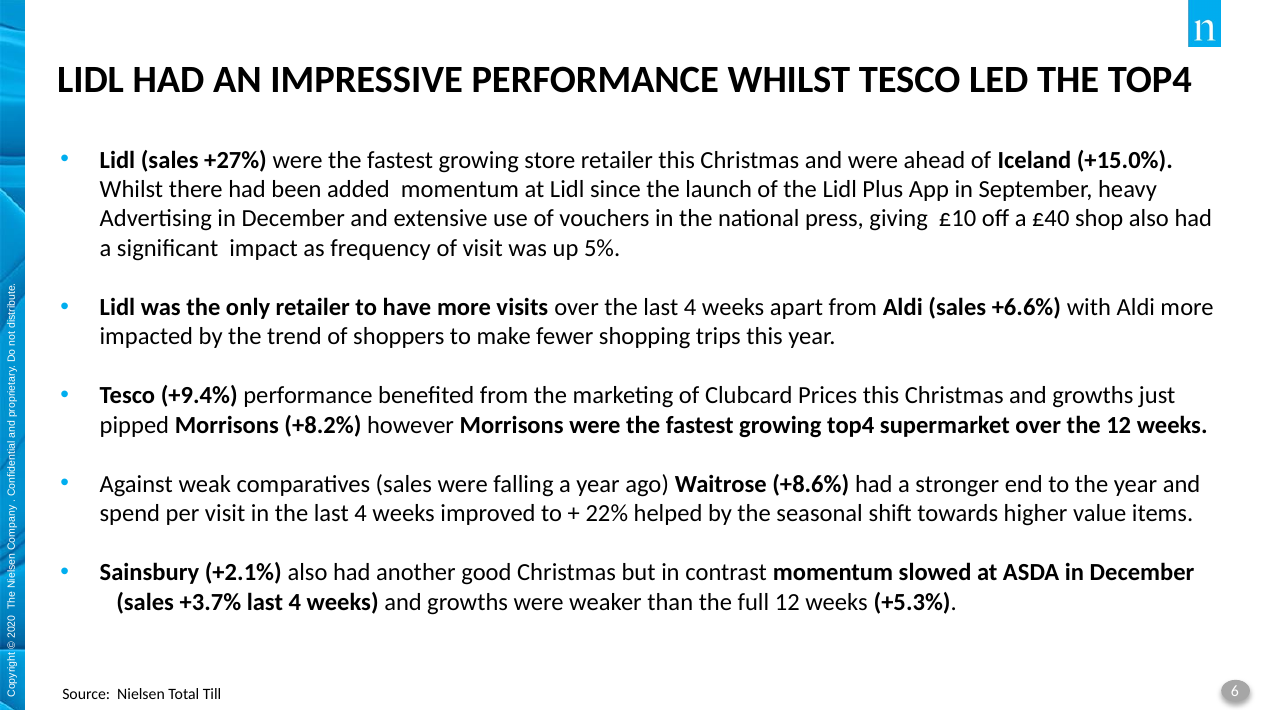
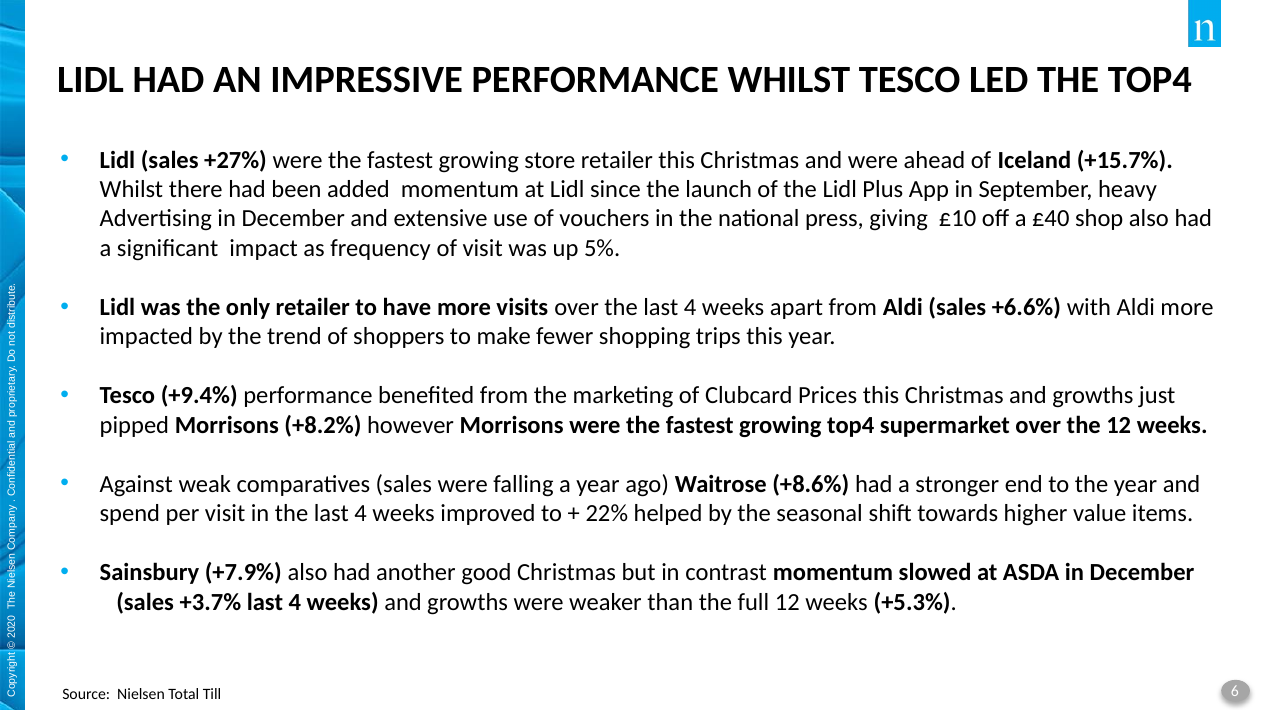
+15.0%: +15.0% -> +15.7% (1125, 160)
+2.1%: +2.1% -> +7.9% (243, 572)
